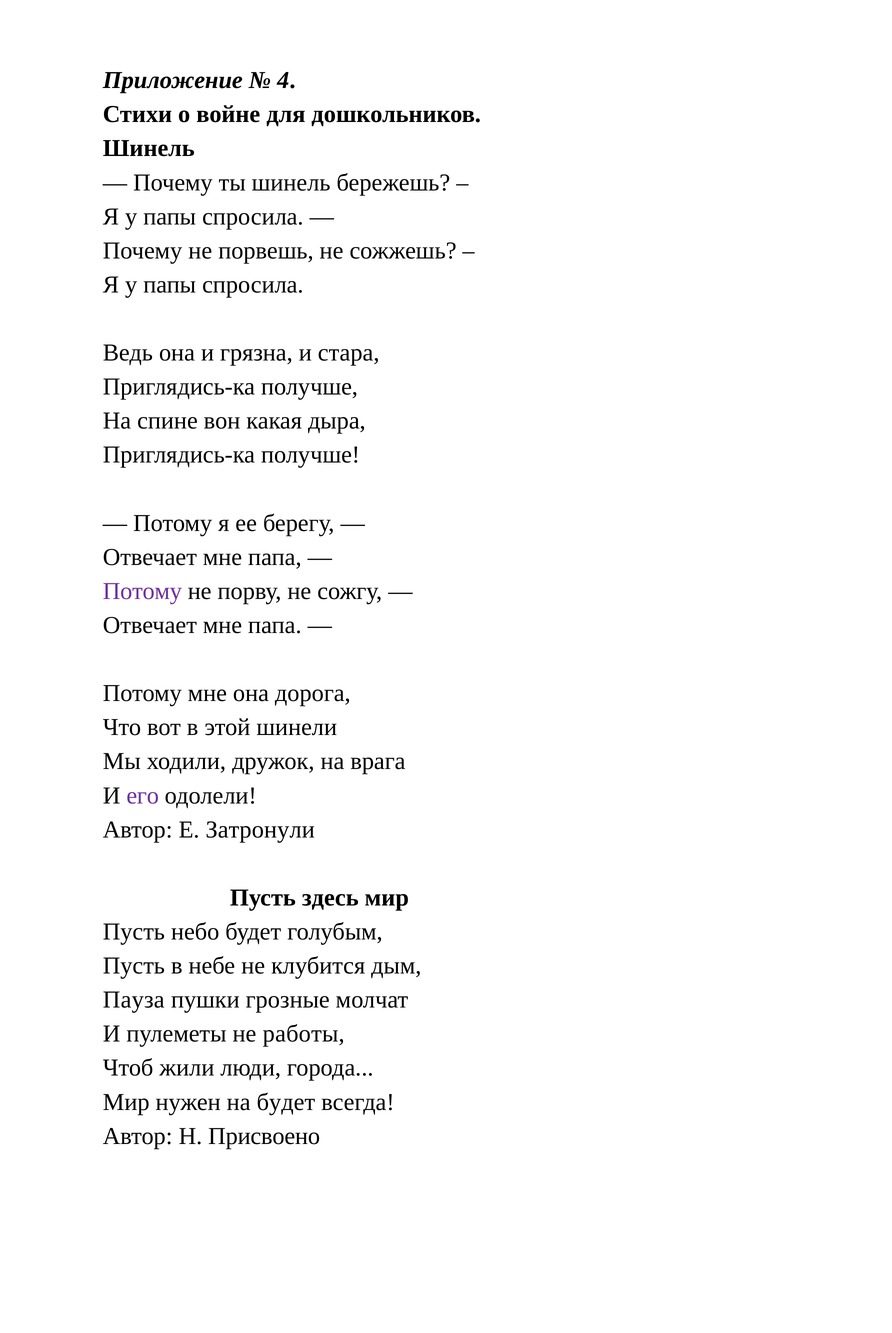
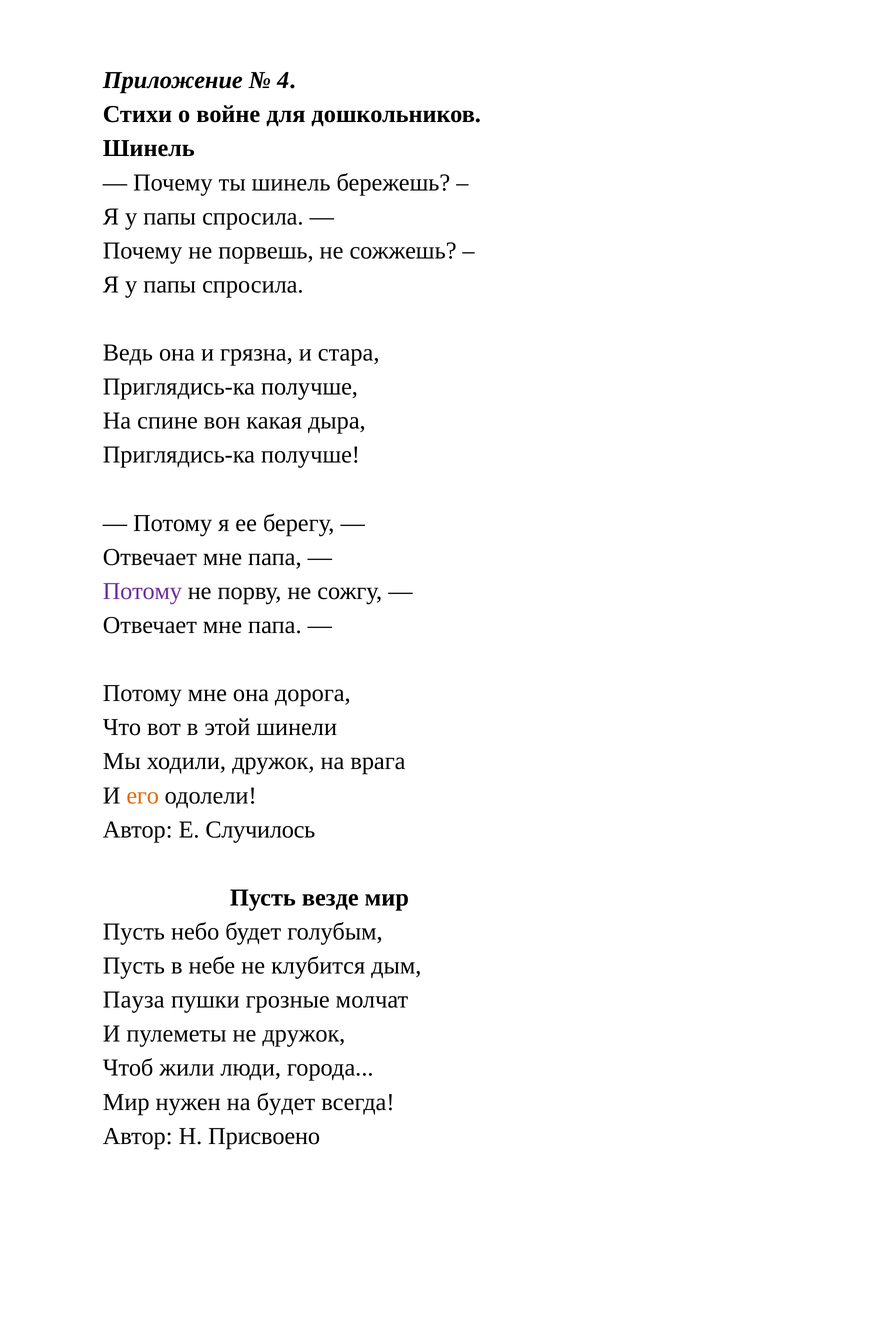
его colour: purple -> orange (143, 796)
Затронули: Затронули -> Случилось (260, 830)
здесь: здесь -> везде (330, 898)
не работы: работы -> дружок (304, 1034)
